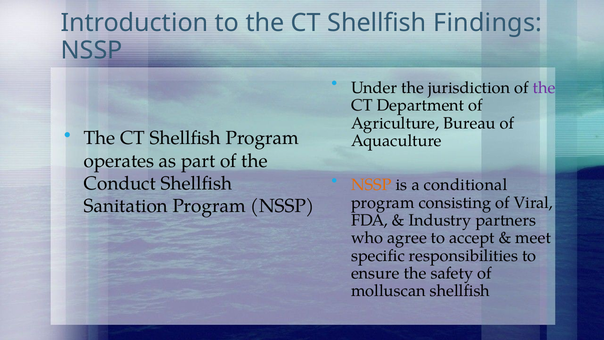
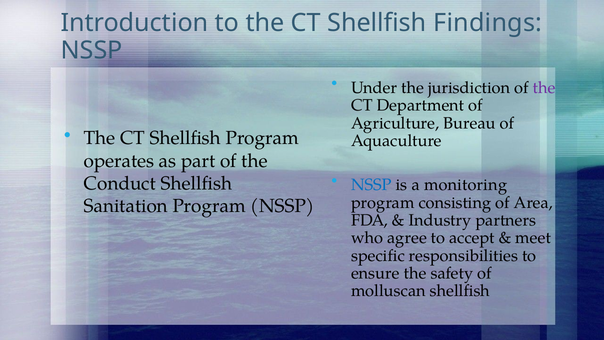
NSSP colour: orange -> blue (371, 185)
conditional: conditional -> monitoring (466, 185)
Viral: Viral -> Area (533, 203)
